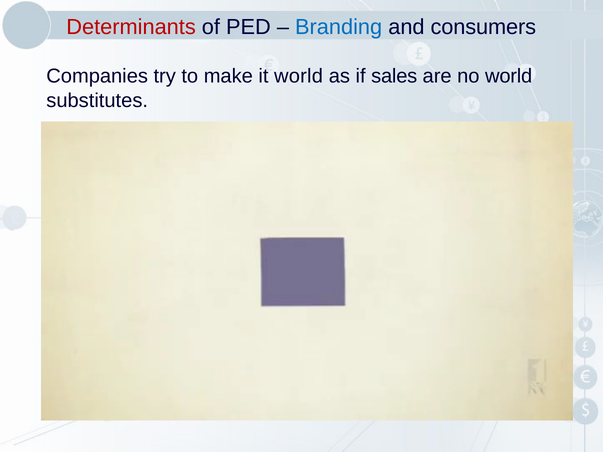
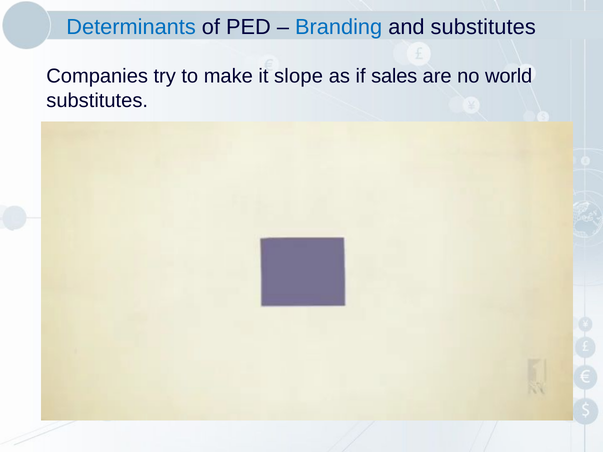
Determinants colour: red -> blue (131, 27)
and consumers: consumers -> substitutes (483, 27)
it world: world -> slope (299, 76)
